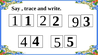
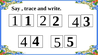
2 9: 9 -> 4 (76, 22)
